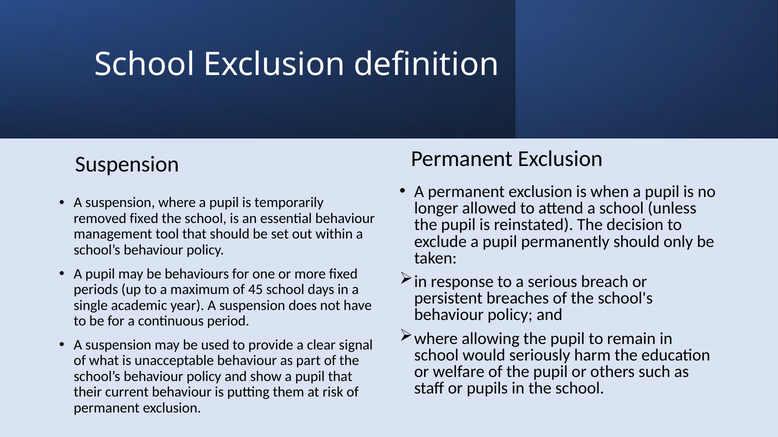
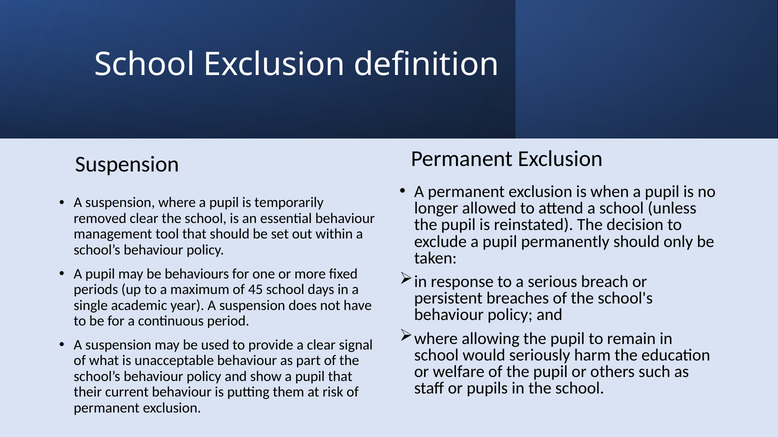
removed fixed: fixed -> clear (144, 219)
